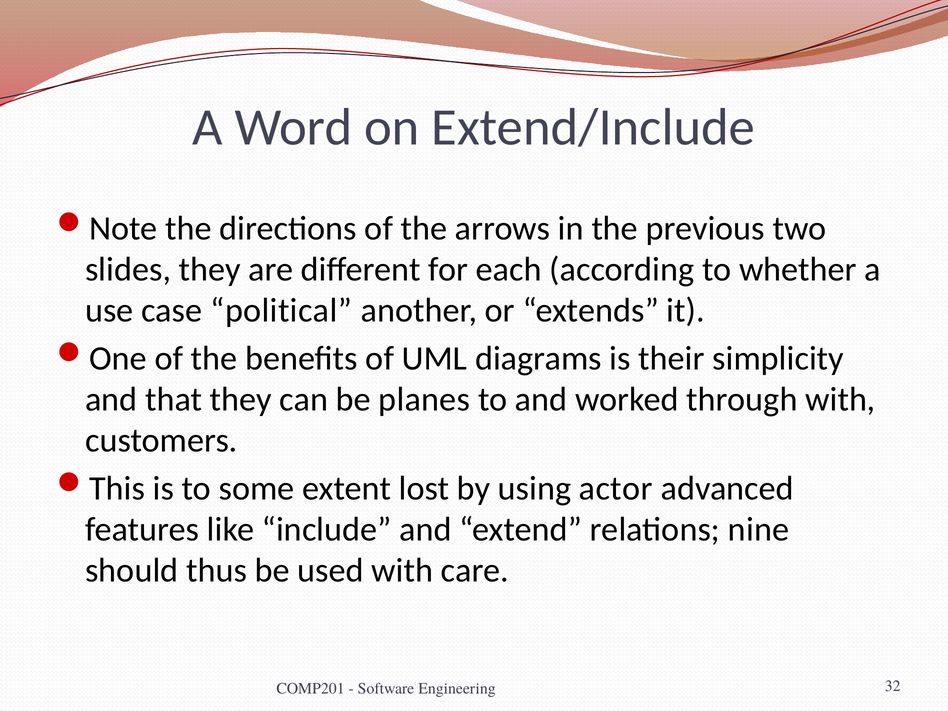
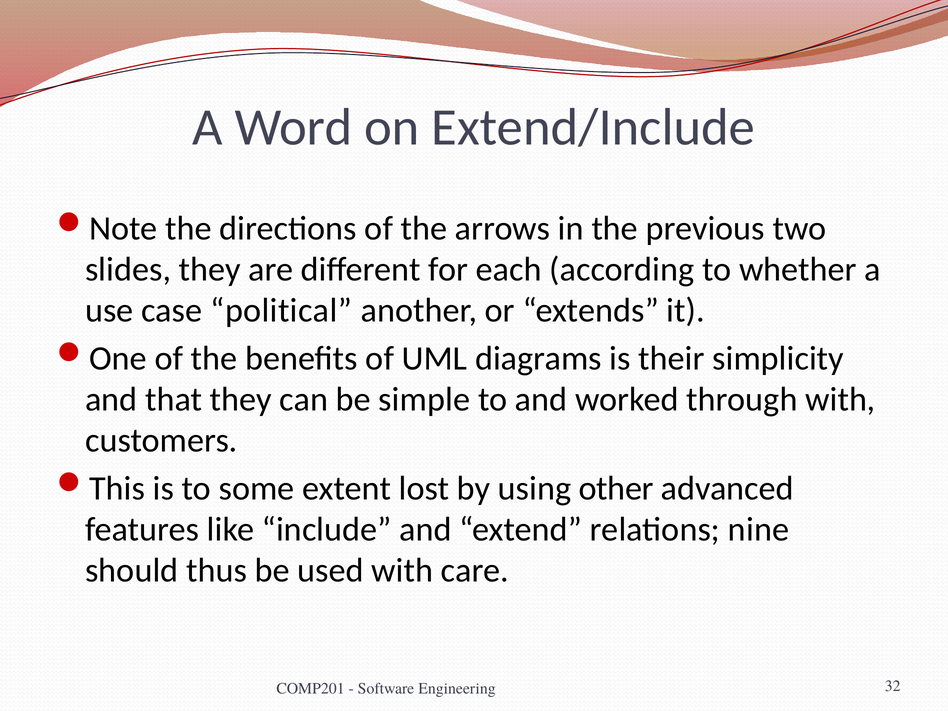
planes: planes -> simple (424, 399)
actor: actor -> other (616, 488)
